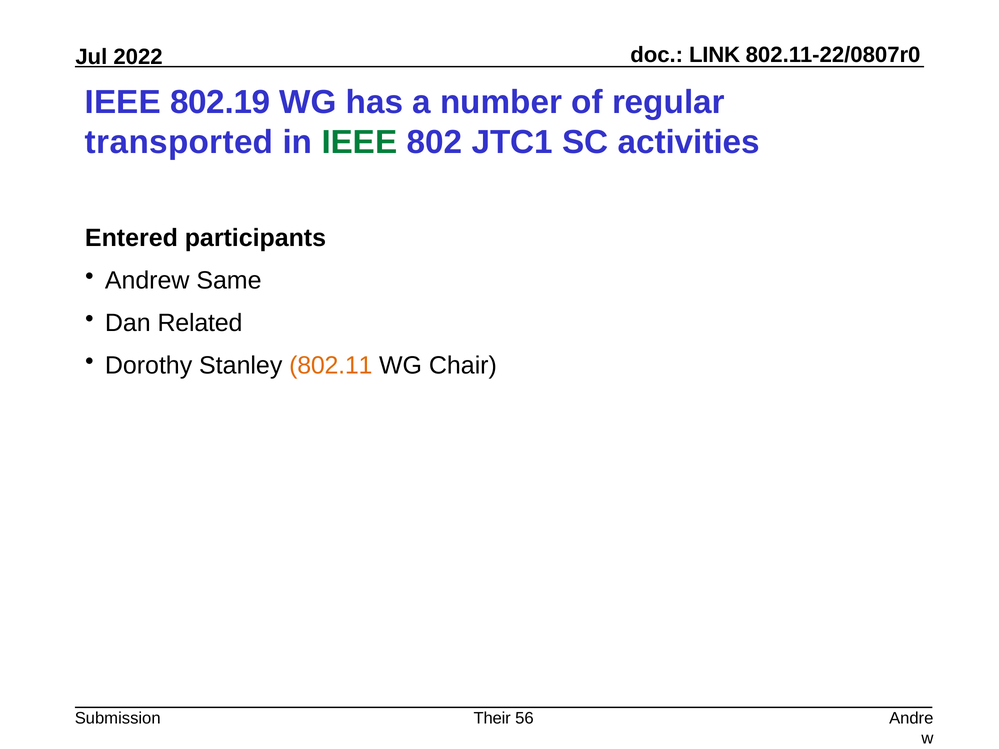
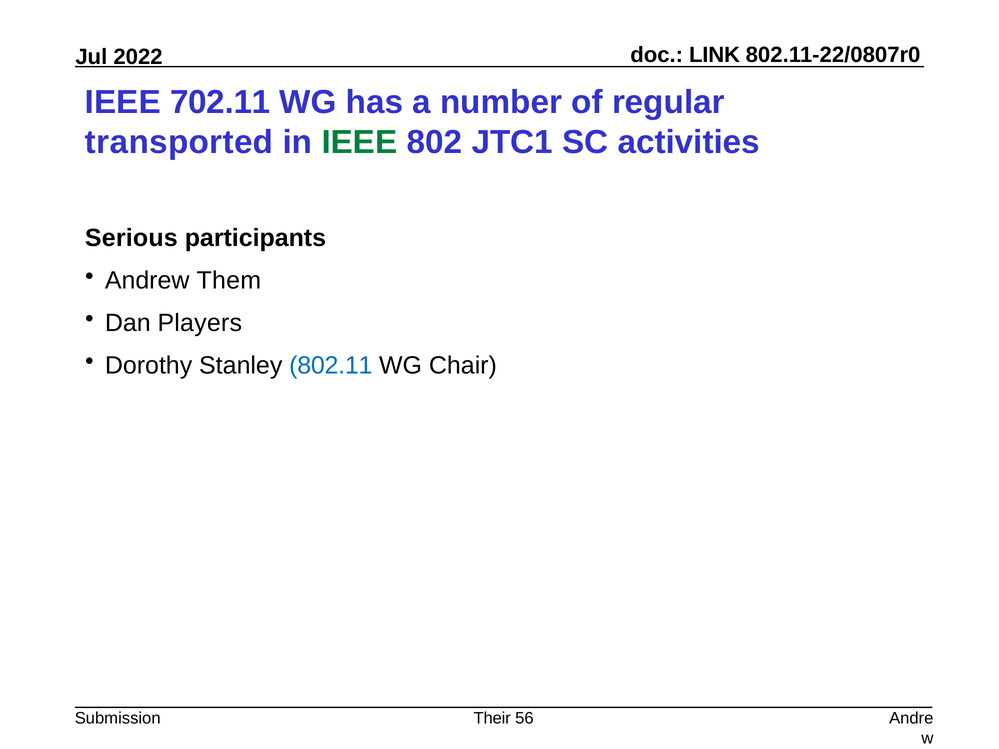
802.19: 802.19 -> 702.11 (220, 102)
Entered: Entered -> Serious (131, 238)
Same: Same -> Them (229, 281)
Related: Related -> Players (200, 323)
802.11 colour: orange -> blue (331, 366)
